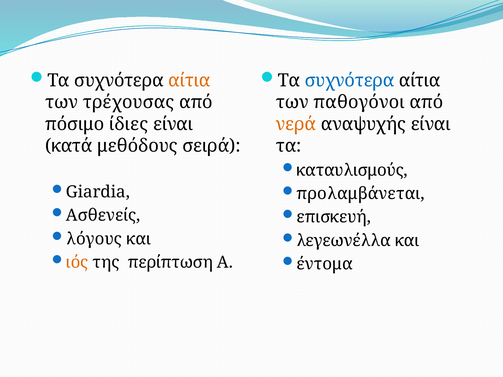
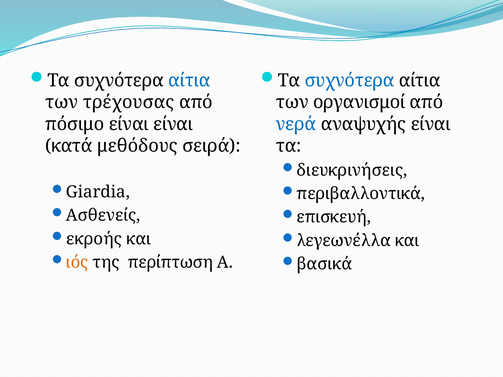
αίτια colour: orange -> blue (189, 81)
παθογόνοι: παθογόνοι -> οργανισμοί (359, 102)
πόσιμο ίδιες: ίδιες -> είναι (129, 124)
νερά colour: orange -> blue (296, 124)
καταυλισμούς: καταυλισμούς -> διευκρινήσεις (352, 170)
προλαμβάνεται: προλαμβάνεται -> περιβαλλοντικά (361, 194)
λόγους: λόγους -> εκροής (94, 239)
έντομα: έντομα -> βασικά (325, 264)
